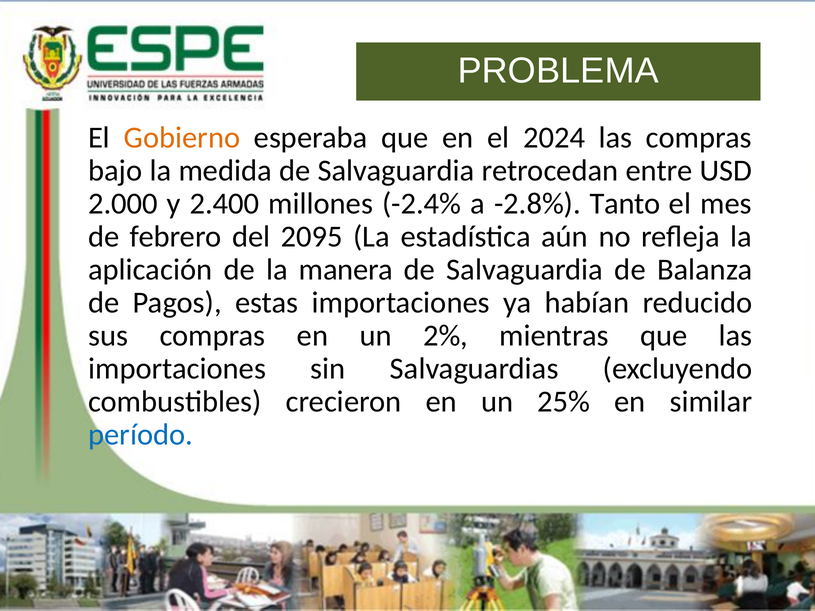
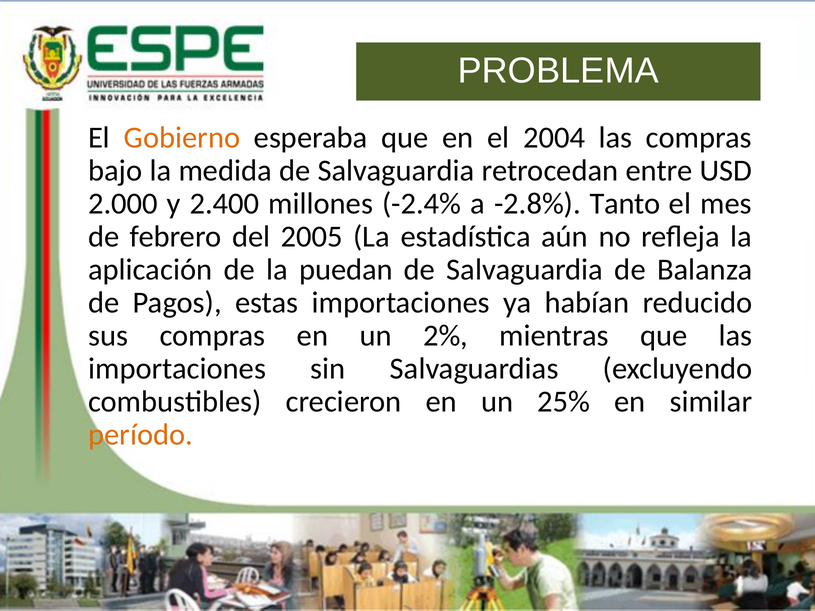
2024: 2024 -> 2004 (554, 138)
2095: 2095 -> 2005 (312, 237)
manera: manera -> puedan (346, 270)
período colour: blue -> orange (141, 435)
